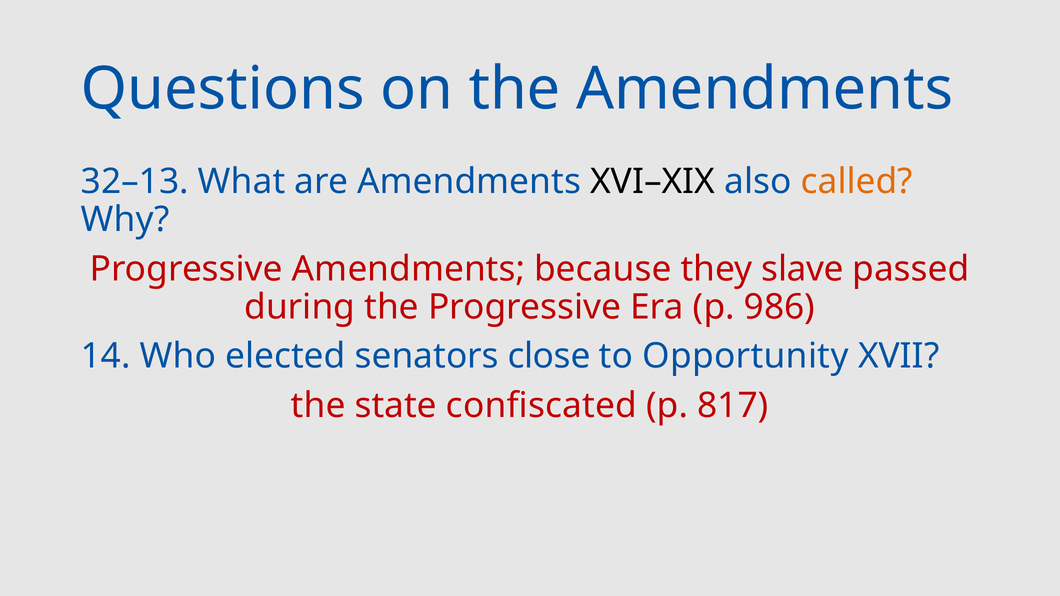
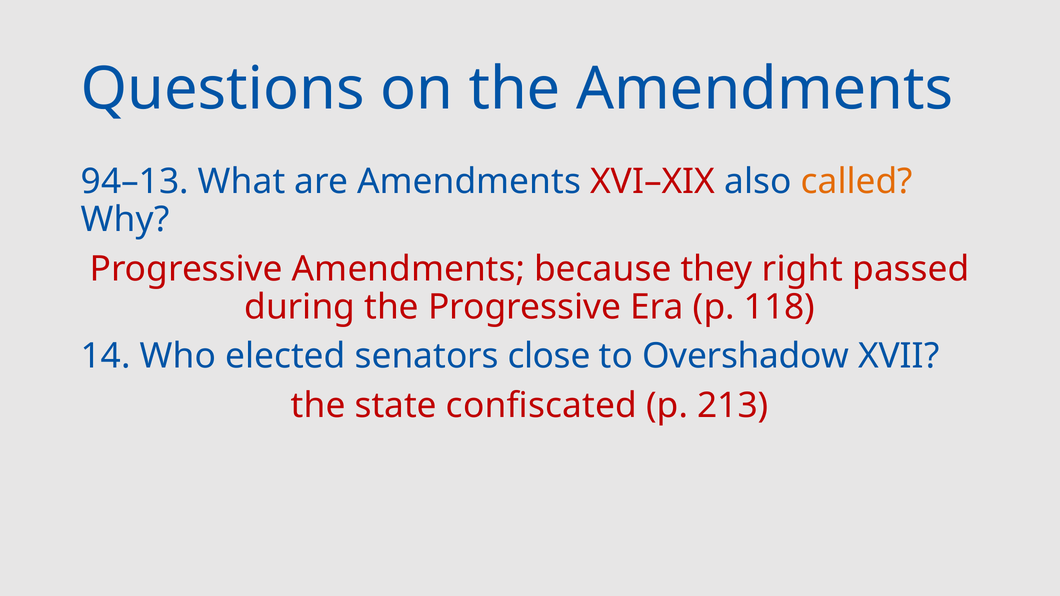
32–13: 32–13 -> 94–13 (135, 182)
XVI–XIX colour: black -> red (653, 182)
slave: slave -> right (802, 269)
986: 986 -> 118 (779, 307)
Opportunity: Opportunity -> Overshadow (746, 356)
817: 817 -> 213 (733, 406)
